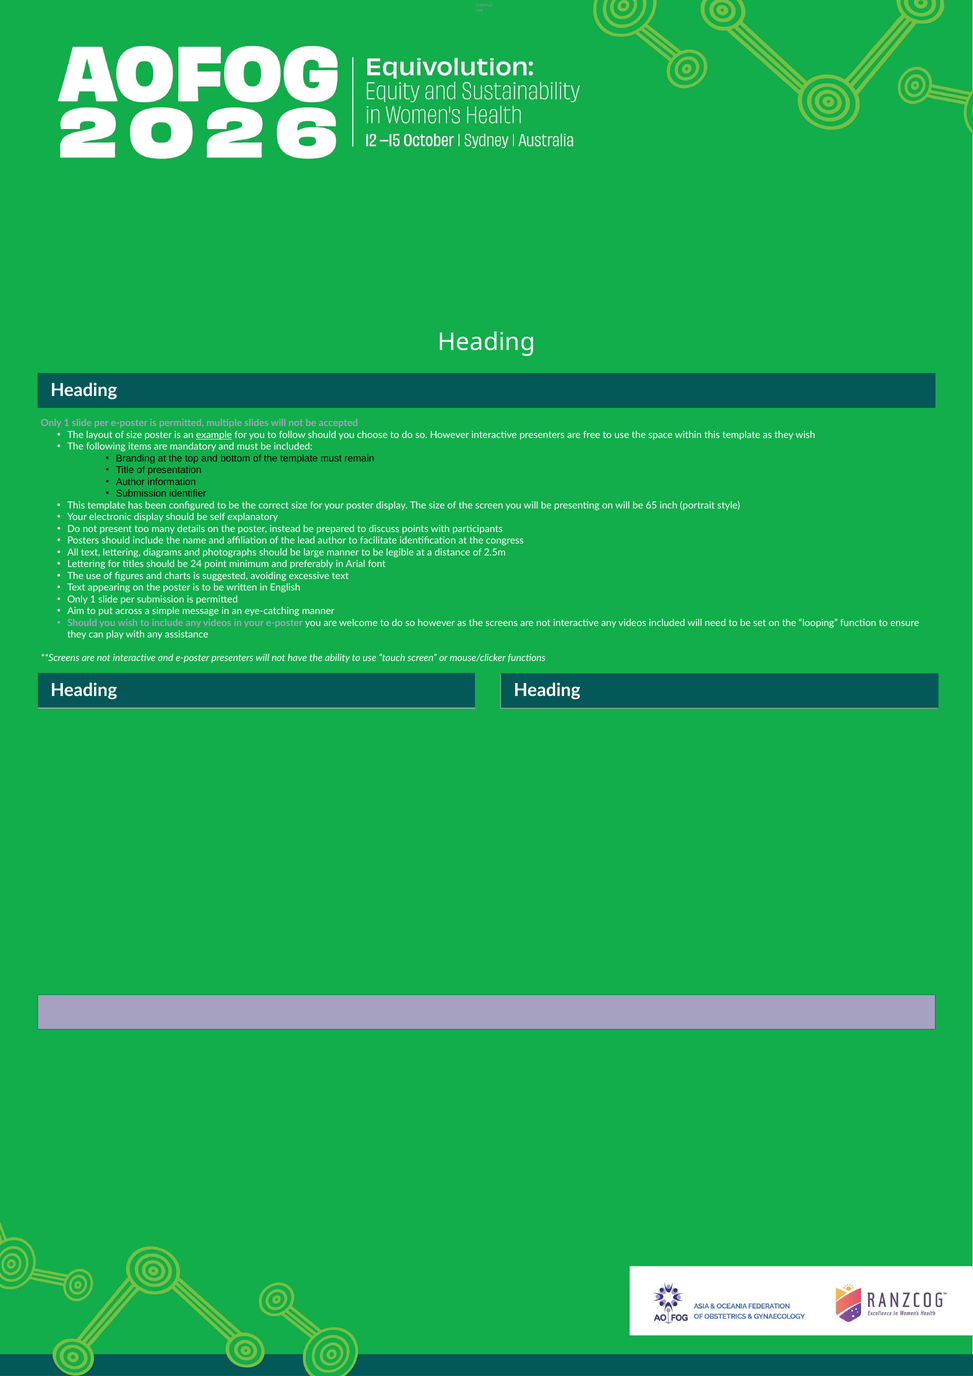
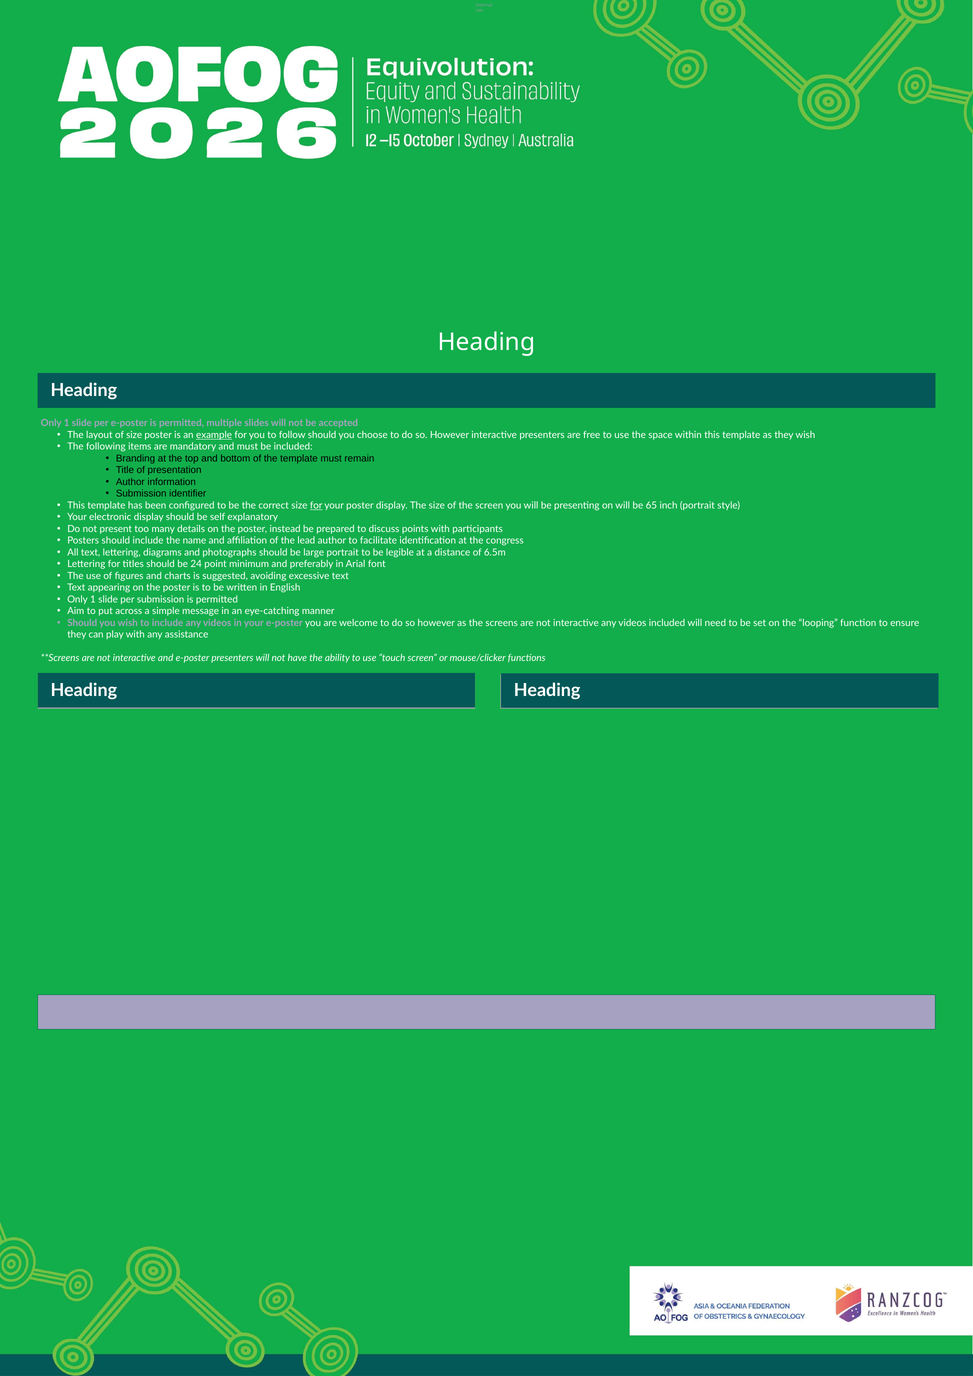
for underline: none -> present (316, 505)
large manner: manner -> portrait (343, 552)
2.5m: 2.5m -> 6.5m (495, 552)
